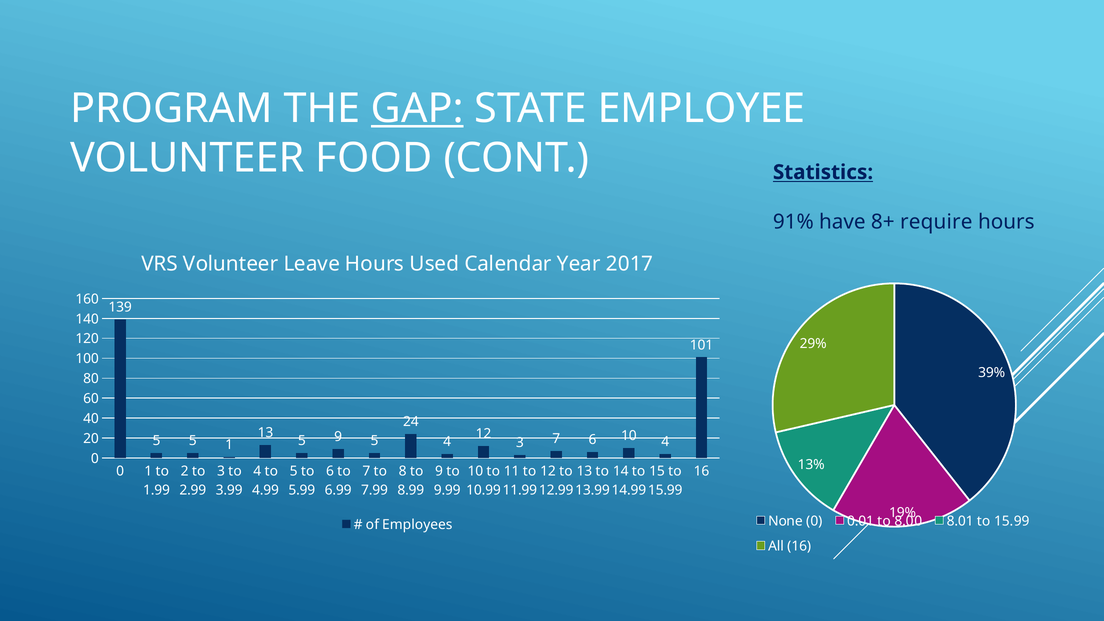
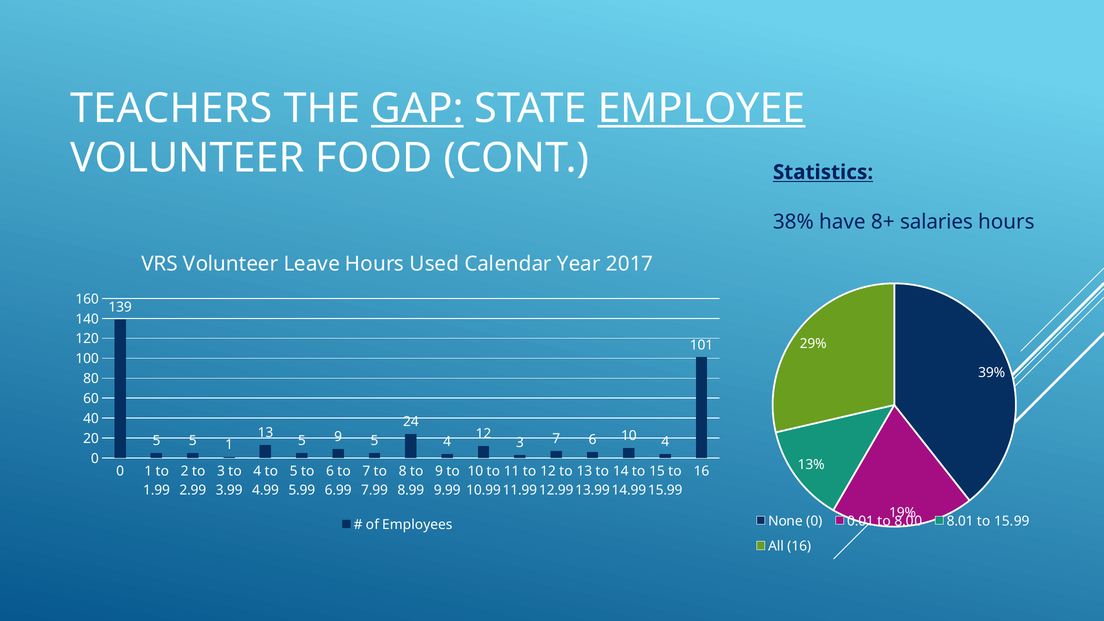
PROGRAM: PROGRAM -> TEACHERS (171, 108)
EMPLOYEE underline: none -> present (702, 108)
91%: 91% -> 38% (793, 222)
require: require -> salaries (936, 222)
